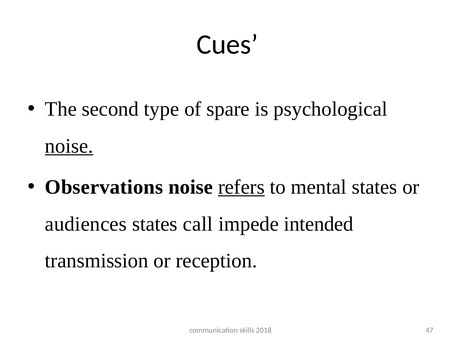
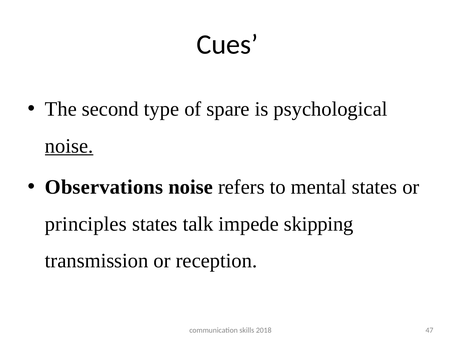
refers underline: present -> none (241, 187)
audiences: audiences -> principles (86, 224)
call: call -> talk (198, 224)
intended: intended -> skipping (319, 224)
